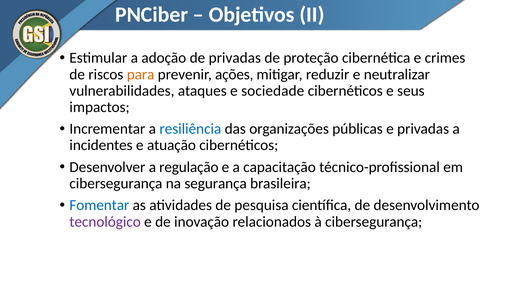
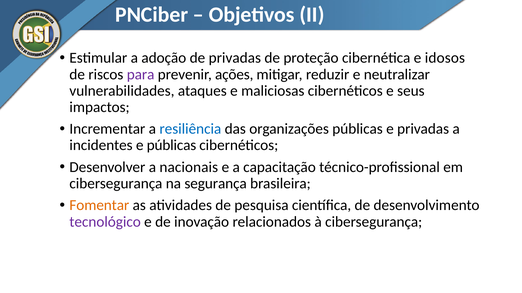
crimes: crimes -> idosos (445, 58)
para colour: orange -> purple (141, 75)
sociedade: sociedade -> maliciosas (273, 91)
e atuação: atuação -> públicas (171, 146)
regulação: regulação -> nacionais (189, 167)
Fomentar colour: blue -> orange (99, 206)
